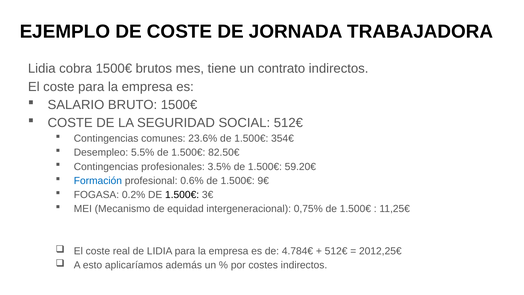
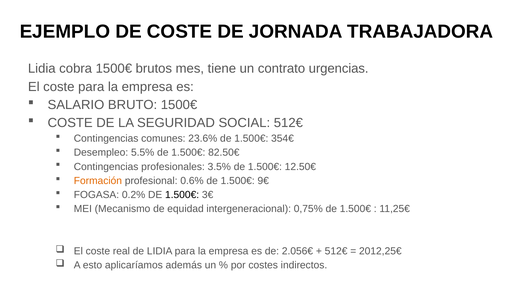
contrato indirectos: indirectos -> urgencias (339, 69)
59.20€: 59.20€ -> 12.50€ (300, 167)
Formación colour: blue -> orange (98, 181)
4.784€: 4.784€ -> 2.056€ (297, 251)
